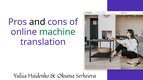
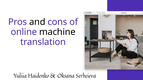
machine colour: green -> black (57, 32)
